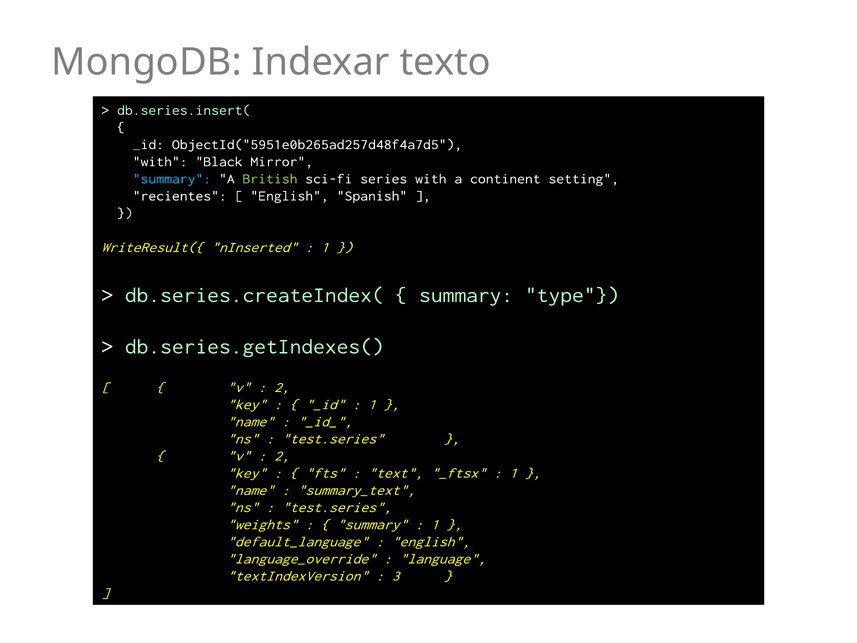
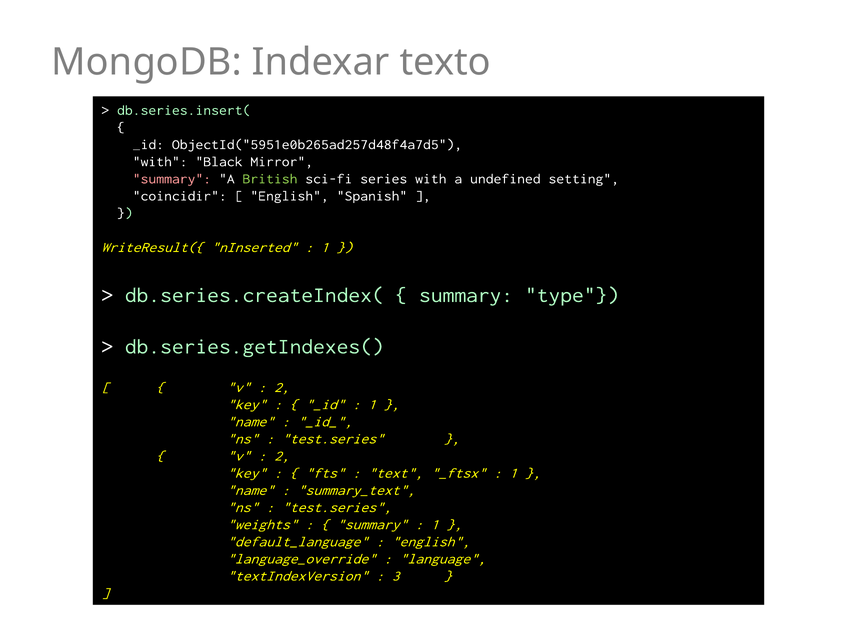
summary colour: light blue -> pink (172, 179)
continent: continent -> undefined (505, 179)
recientes: recientes -> coincidir (180, 196)
